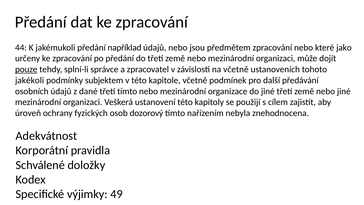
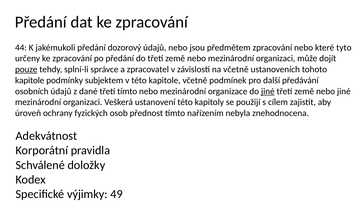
například: například -> dozorový (124, 48)
jako: jako -> tyto (344, 48)
jakékoli: jakékoli -> kapitole (30, 80)
jiné underline: none -> present (268, 91)
dozorový: dozorový -> přednost (146, 113)
